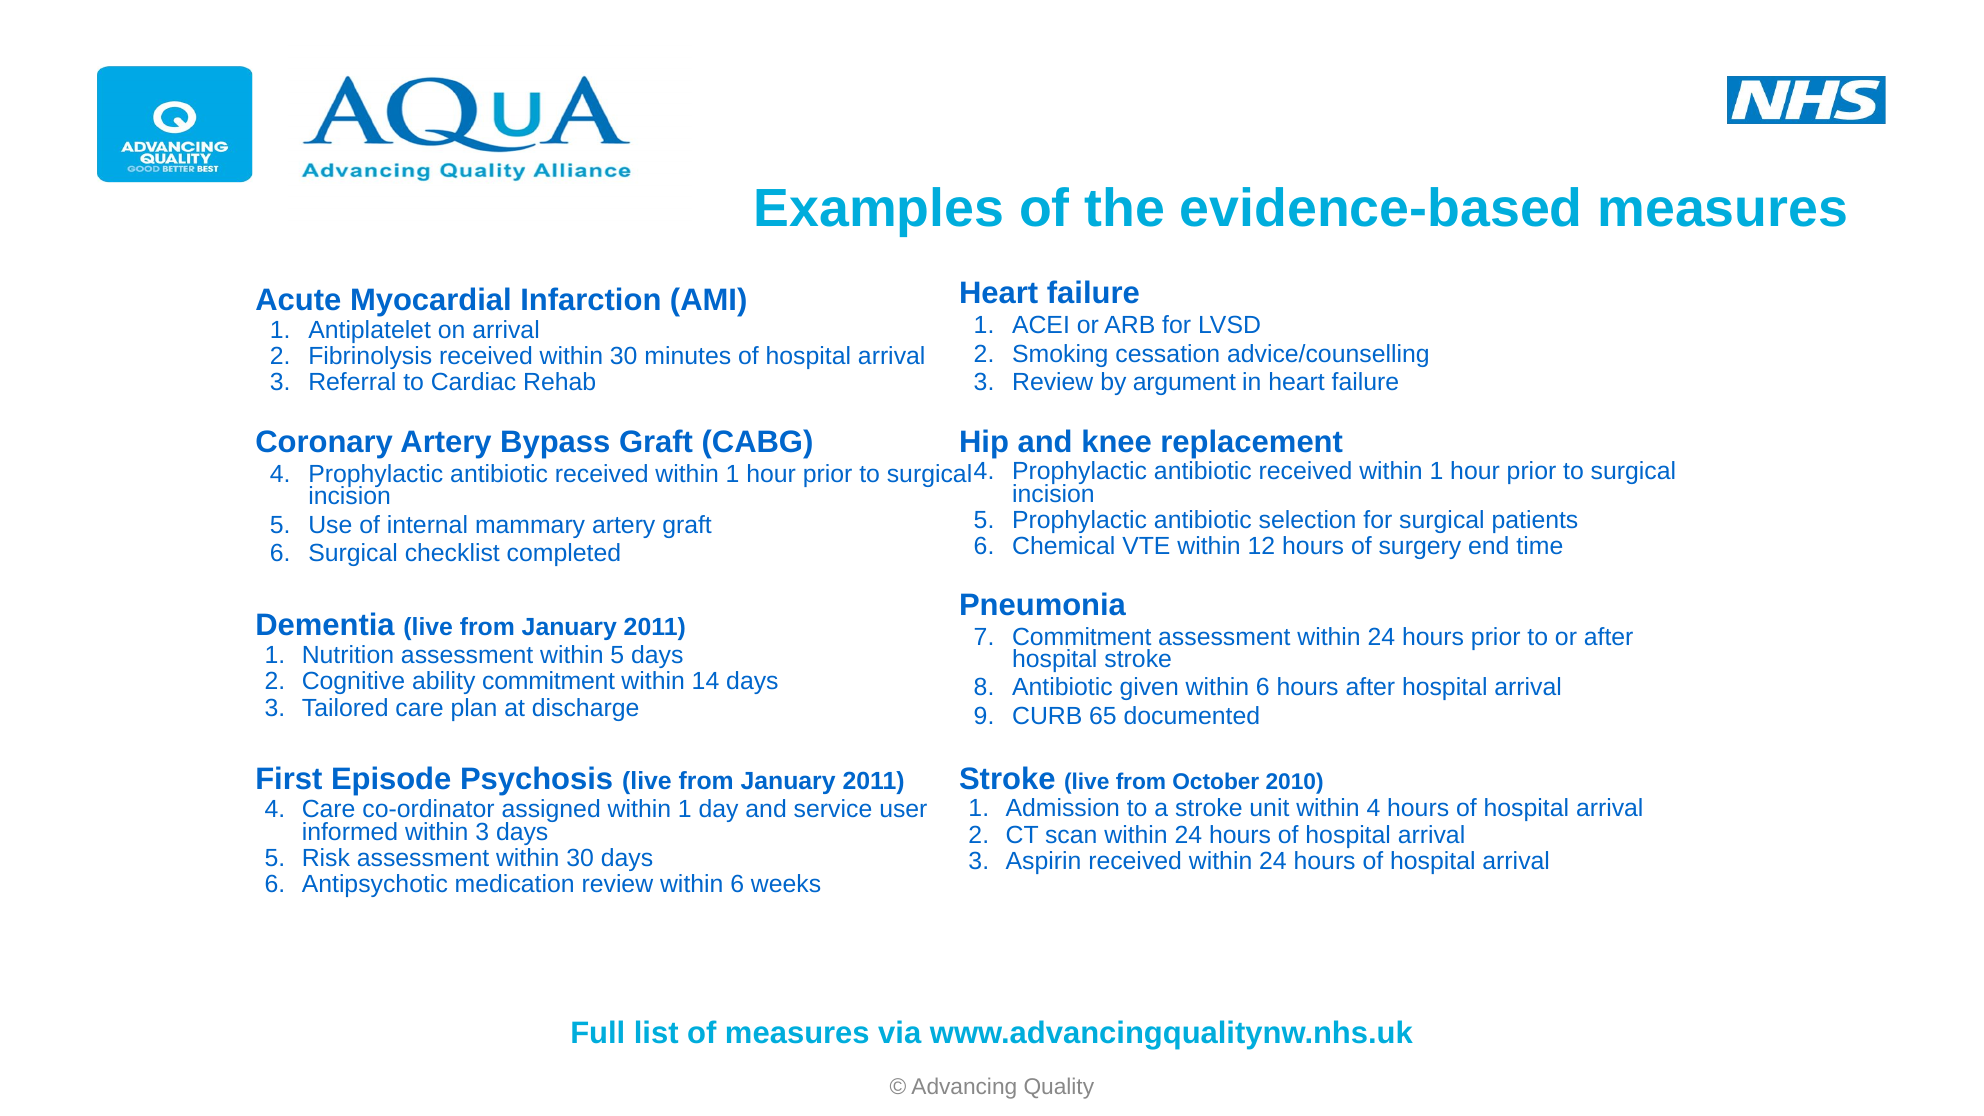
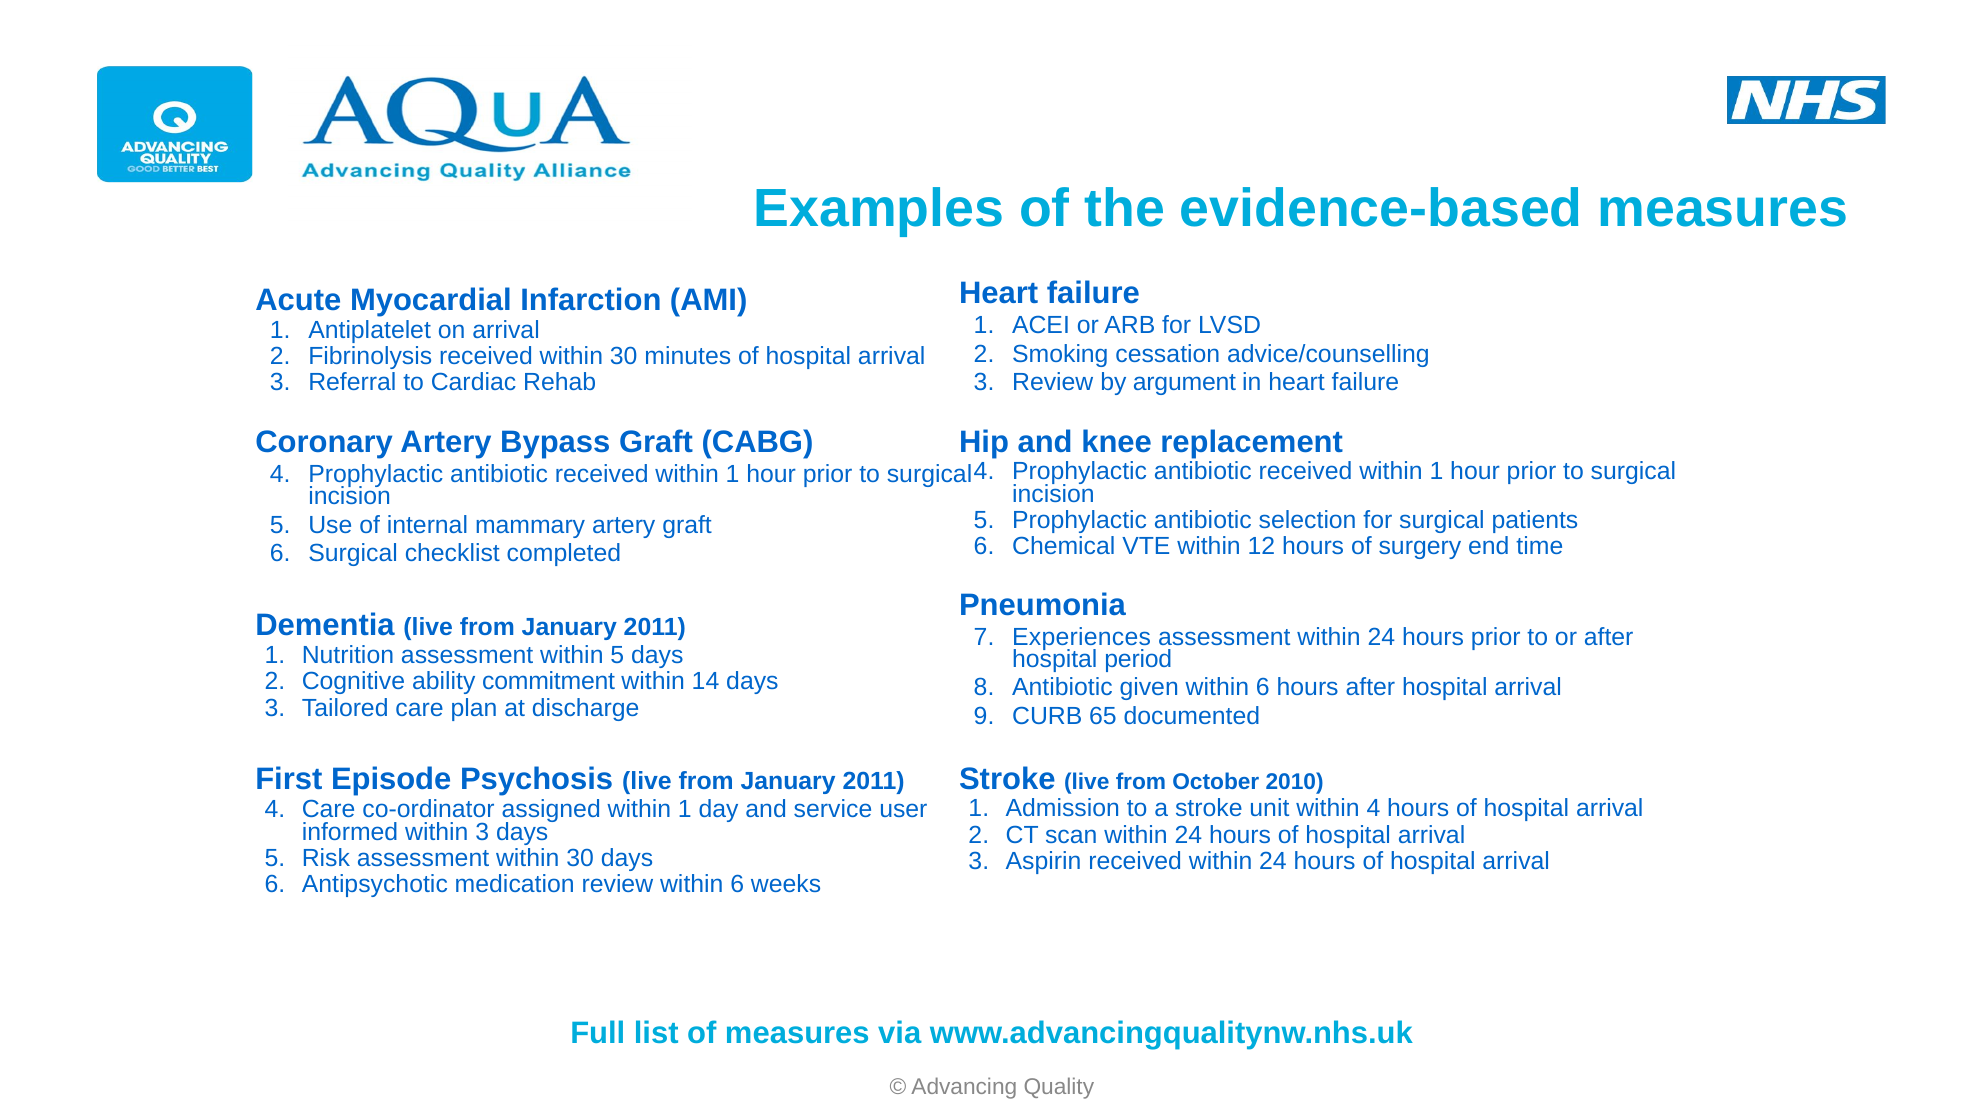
Commitment: Commitment -> Experiences (1082, 637)
hospital stroke: stroke -> period (1138, 659)
